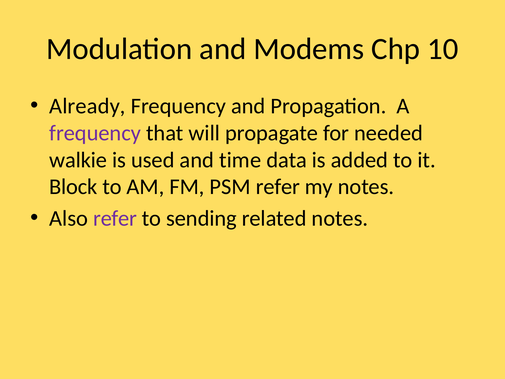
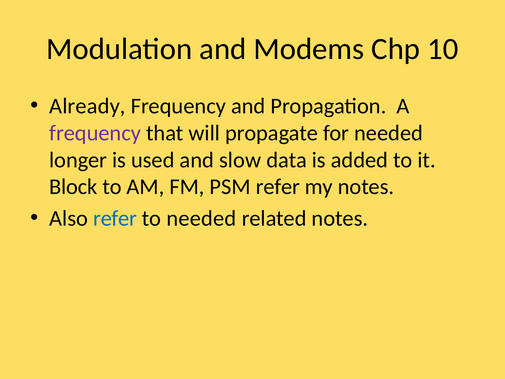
walkie: walkie -> longer (78, 160)
time: time -> slow (240, 160)
refer colour: purple -> blue (115, 218)
to sending: sending -> needed (201, 218)
